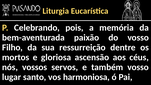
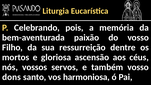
lugar: lugar -> dons (11, 77)
